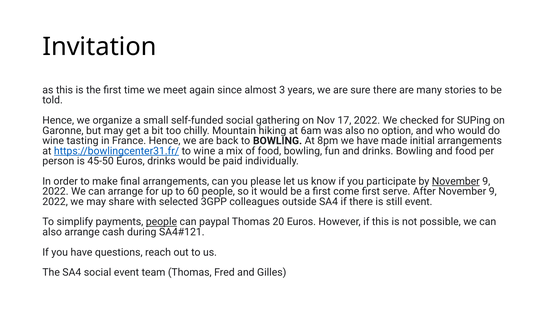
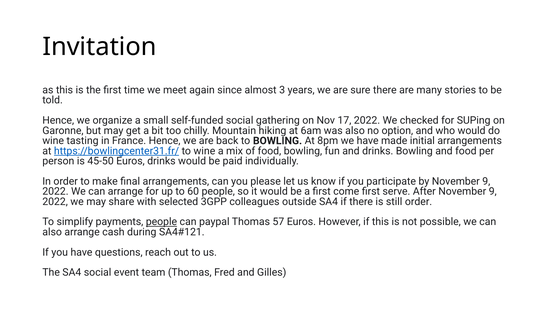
November underline: present -> none (456, 181)
still event: event -> order (419, 201)
20: 20 -> 57 (278, 222)
